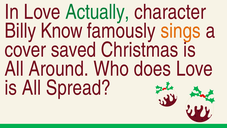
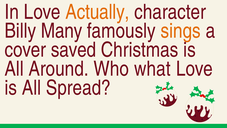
Actually colour: green -> orange (97, 12)
Know: Know -> Many (62, 31)
does: does -> what (152, 69)
